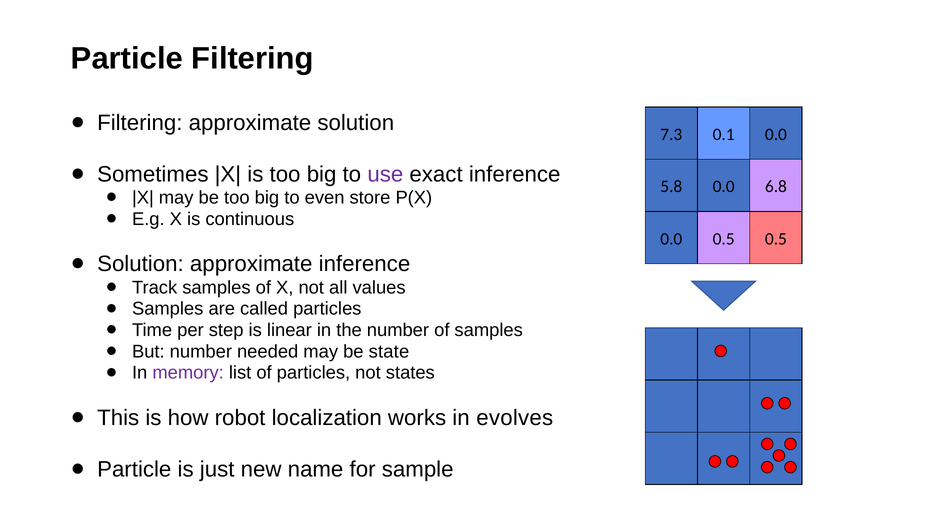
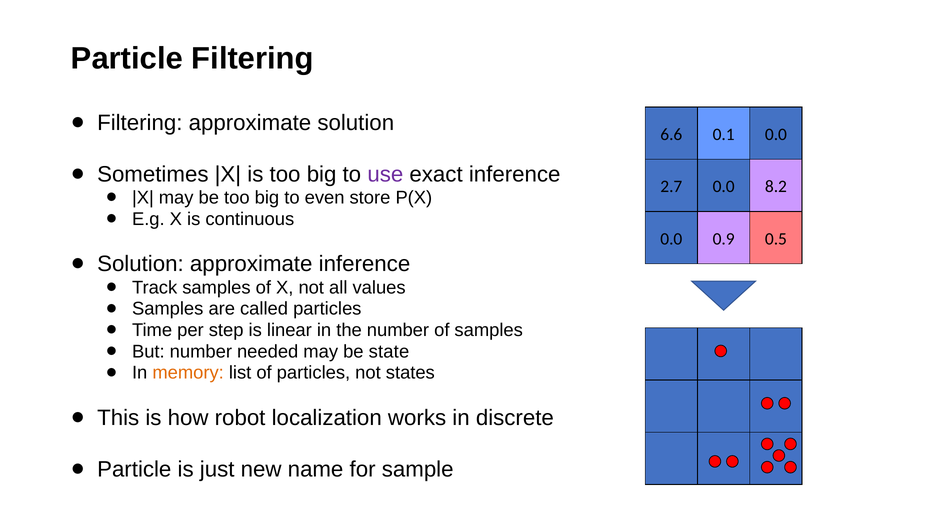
7.3: 7.3 -> 6.6 (671, 134)
5.8: 5.8 -> 2.7 (671, 187)
6.8: 6.8 -> 8.2 (776, 187)
0.0 0.5: 0.5 -> 0.9 (724, 239)
memory colour: purple -> orange (188, 373)
evolves: evolves -> discrete (515, 418)
